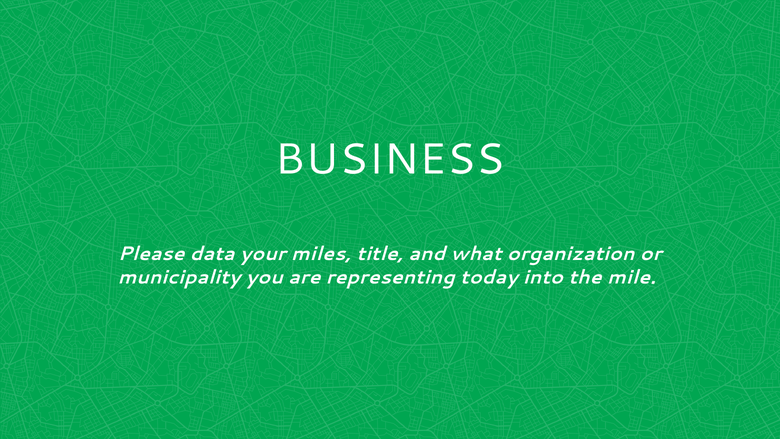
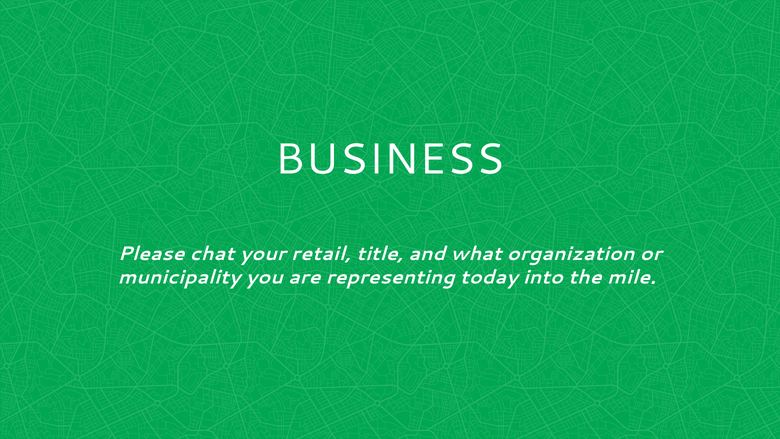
data: data -> chat (212, 254)
miles: miles -> retail (321, 254)
